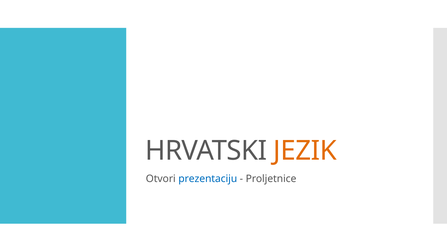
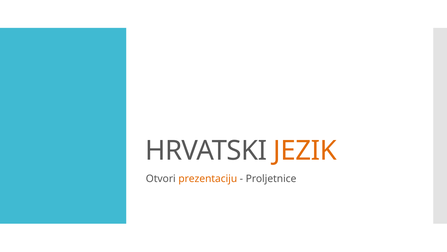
prezentaciju colour: blue -> orange (208, 178)
